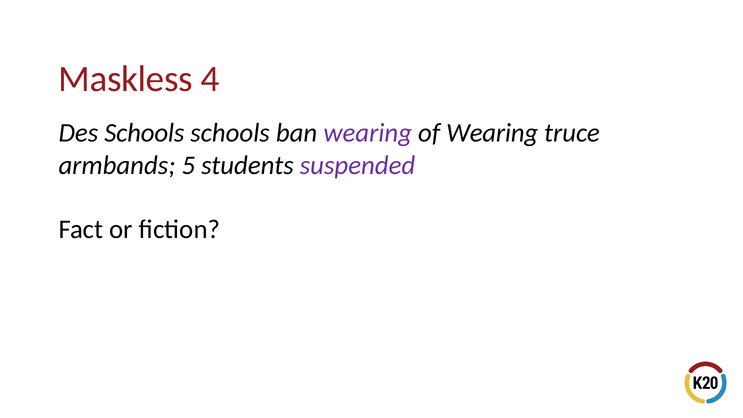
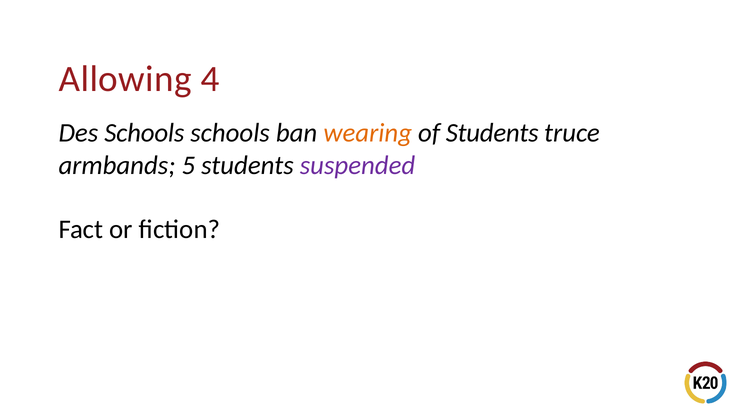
Maskless: Maskless -> Allowing (125, 79)
wearing colour: purple -> orange (368, 133)
of Wearing: Wearing -> Students (492, 133)
